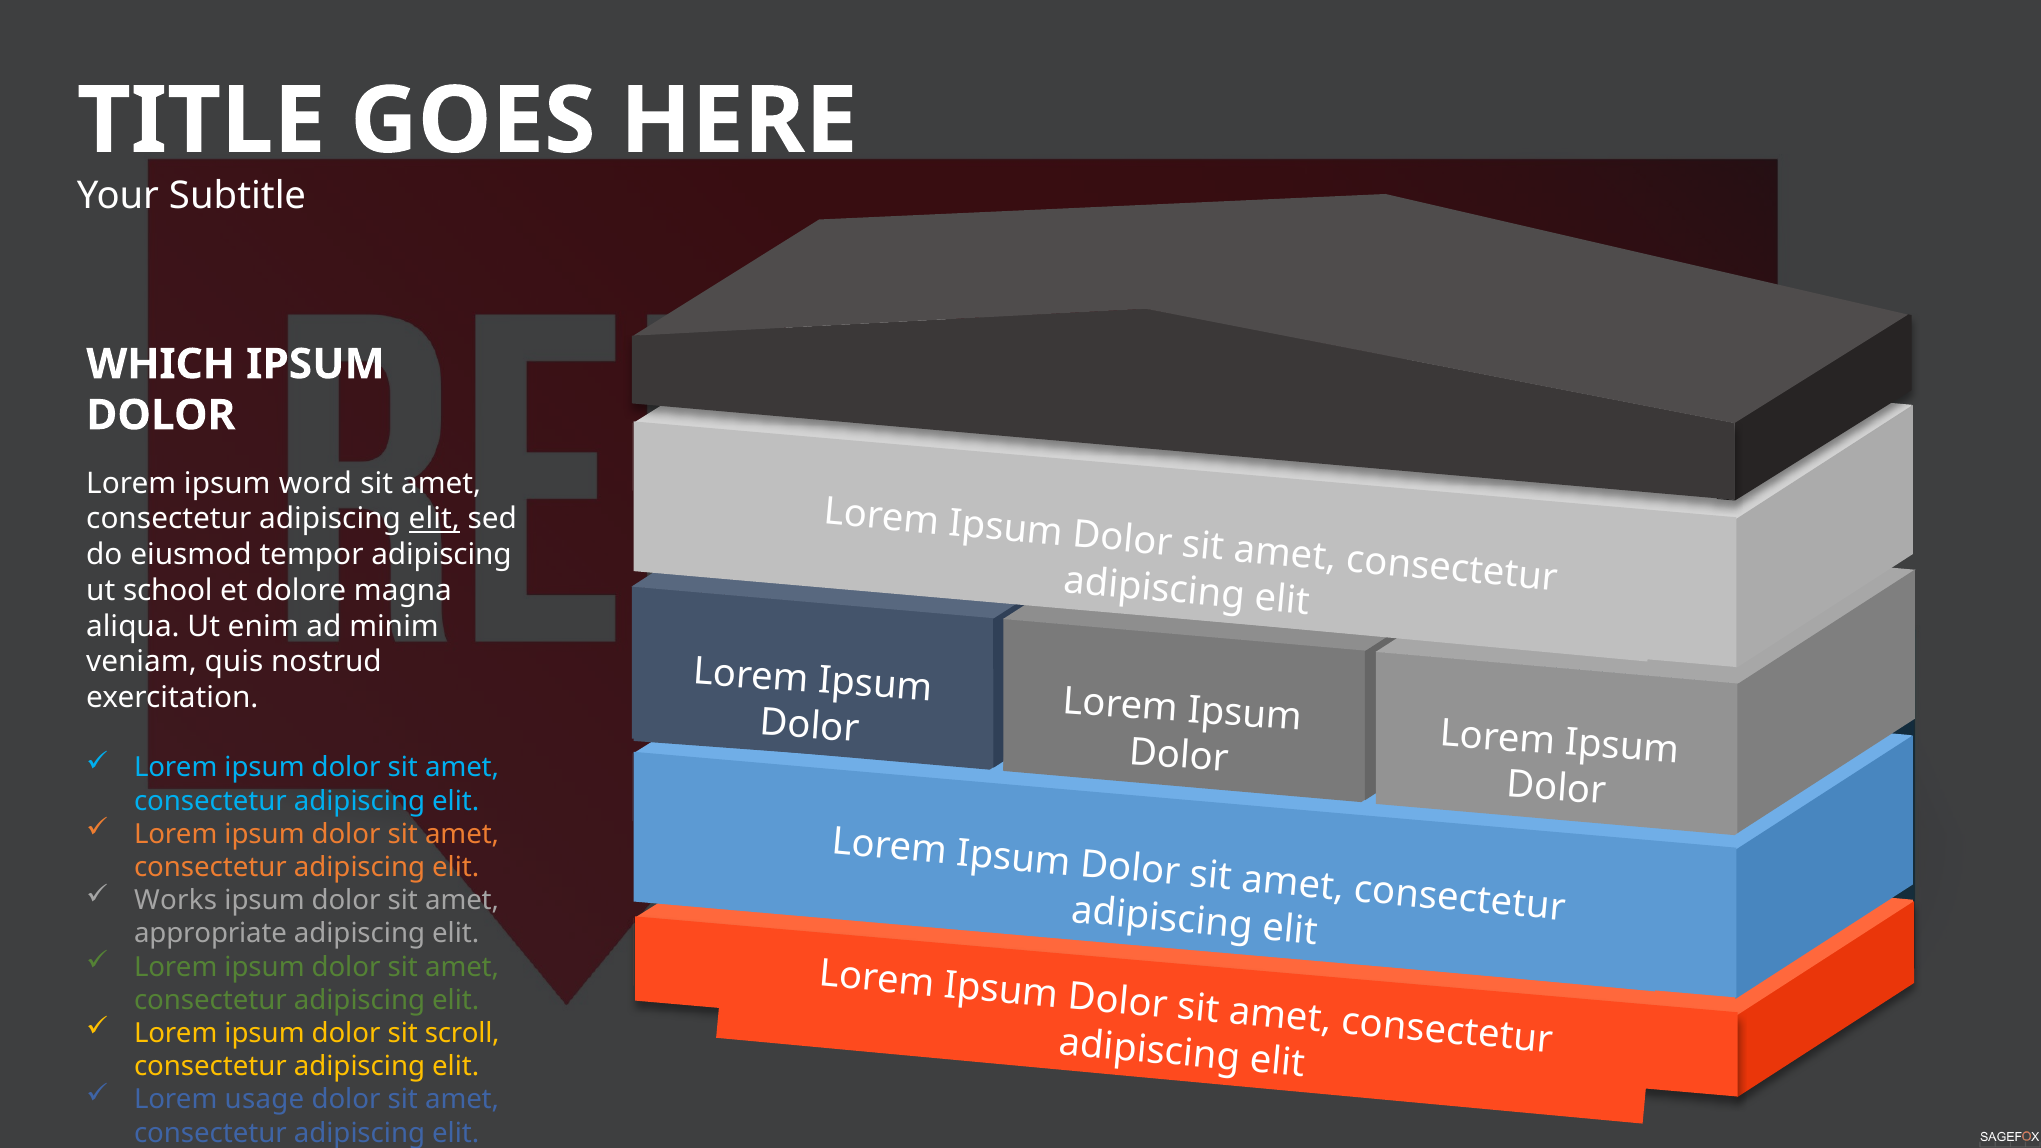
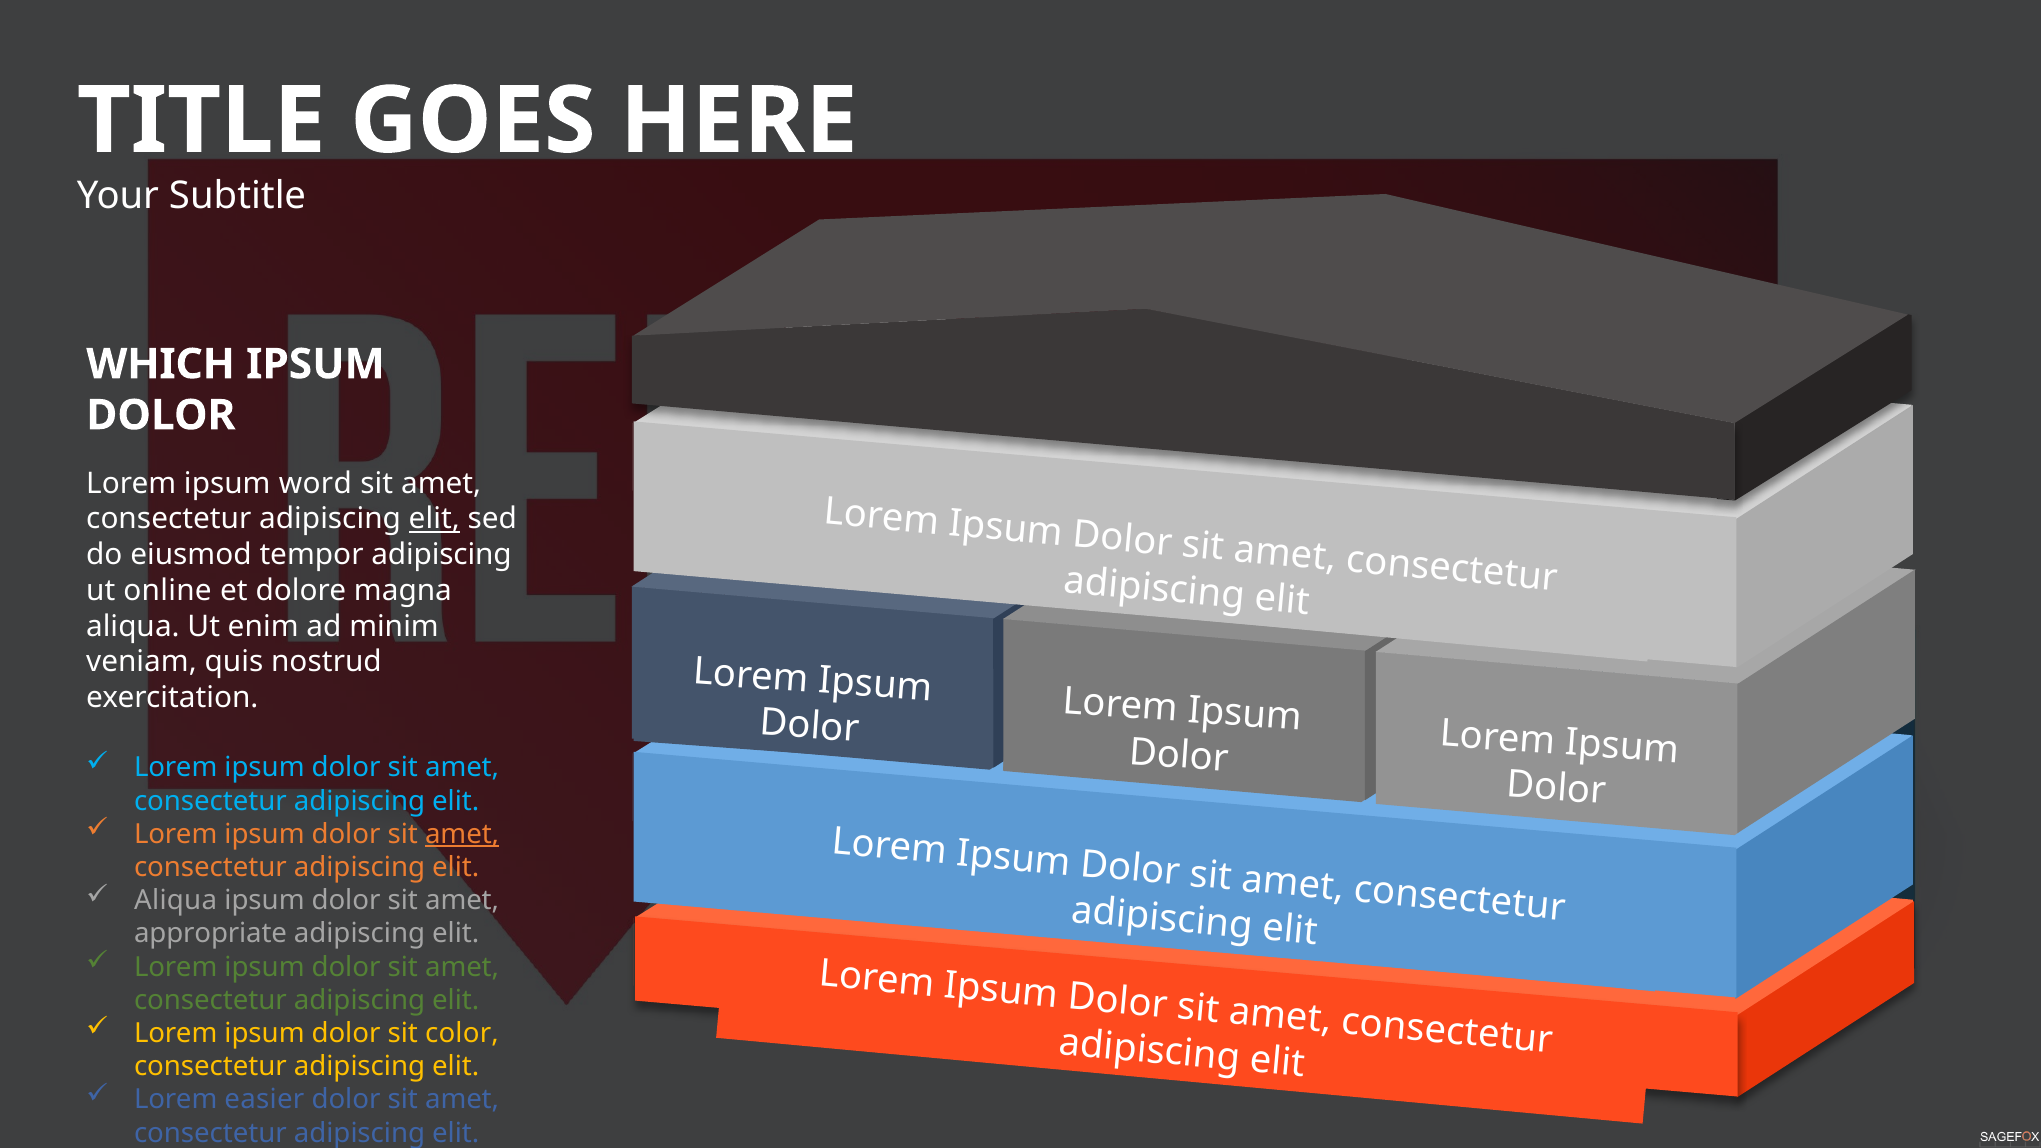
school: school -> online (168, 591)
amet underline: none -> present (462, 834)
Works: Works -> Aliqua (176, 901)
scroll: scroll -> color (462, 1033)
usage: usage -> easier (264, 1100)
